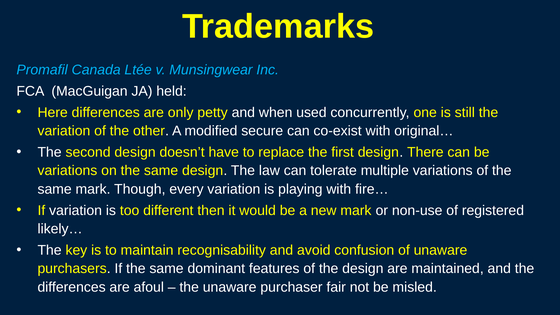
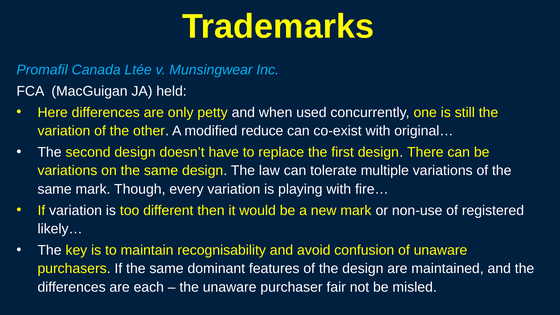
secure: secure -> reduce (262, 131)
afoul: afoul -> each (149, 287)
